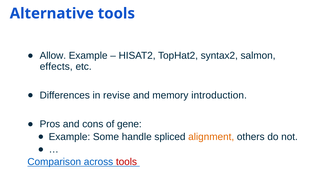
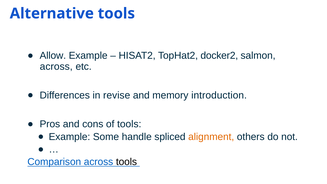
syntax2: syntax2 -> docker2 (219, 56)
effects: effects -> across (56, 66)
of gene: gene -> tools (129, 124)
tools colour: red -> black (126, 162)
